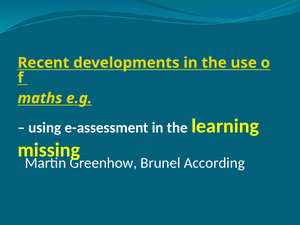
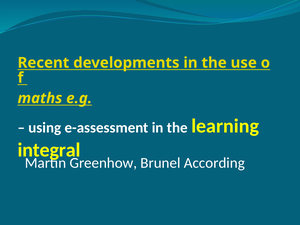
missing: missing -> integral (49, 150)
